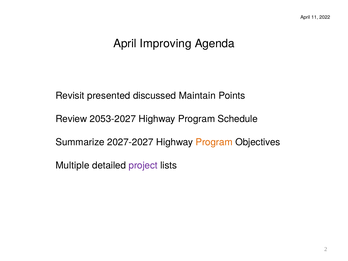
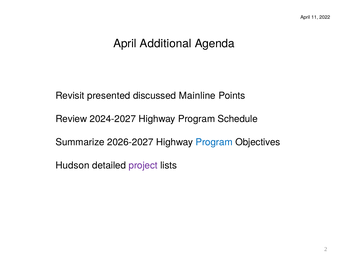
Improving: Improving -> Additional (166, 44)
Maintain: Maintain -> Mainline (197, 96)
2053-2027: 2053-2027 -> 2024-2027 (113, 119)
2027-2027: 2027-2027 -> 2026-2027 (130, 142)
Program colour: orange -> blue (214, 142)
Multiple: Multiple -> Hudson (73, 165)
